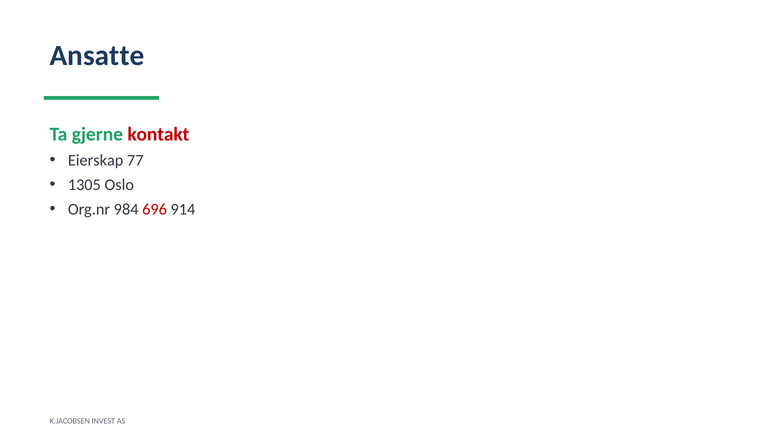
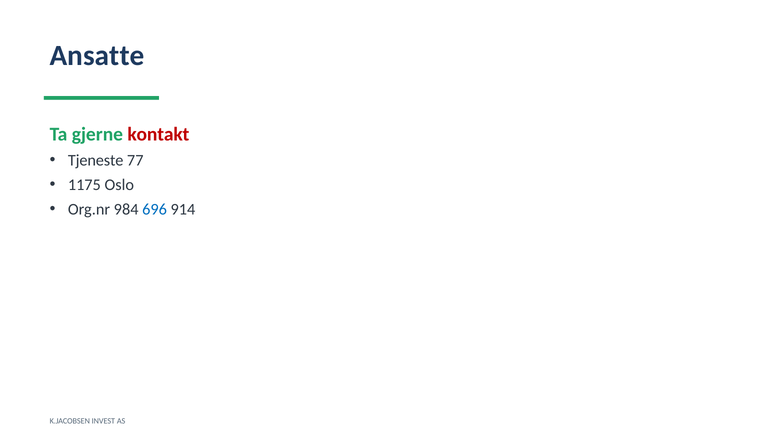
Eierskap: Eierskap -> Tjeneste (96, 160)
1305: 1305 -> 1175 (84, 185)
696 colour: red -> blue (155, 209)
